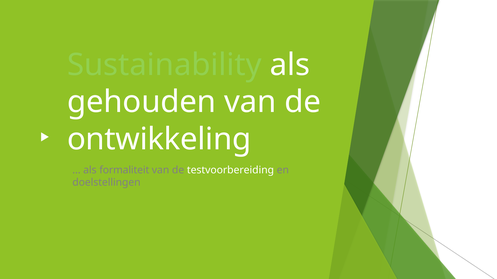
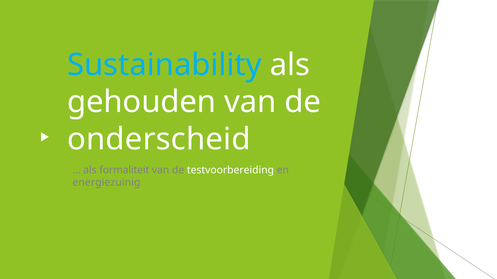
Sustainability colour: light green -> light blue (164, 65)
ontwikkeling: ontwikkeling -> onderscheid (159, 139)
doelstellingen: doelstellingen -> energiezuinig (106, 183)
